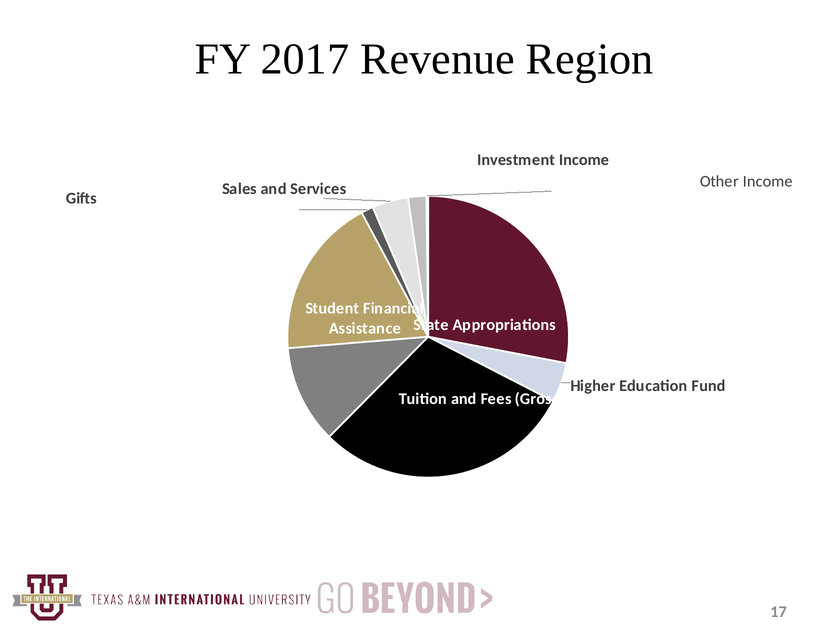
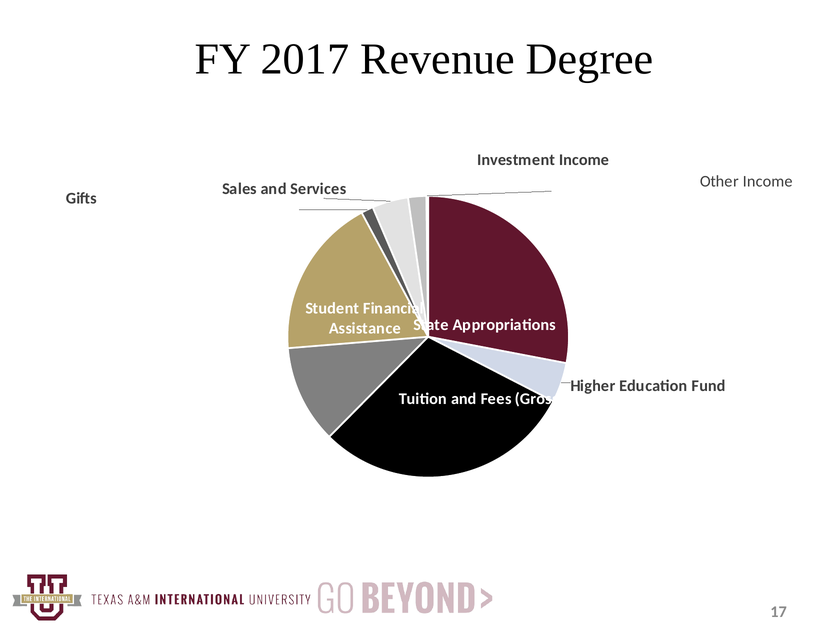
Region: Region -> Degree (590, 59)
